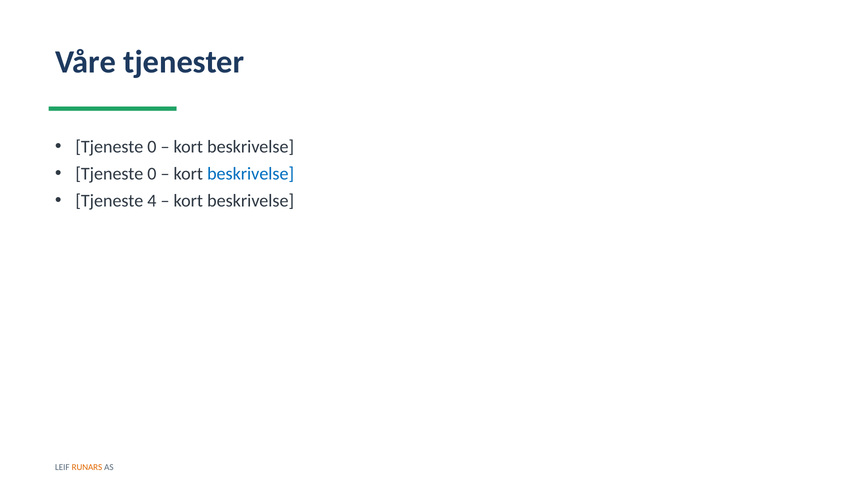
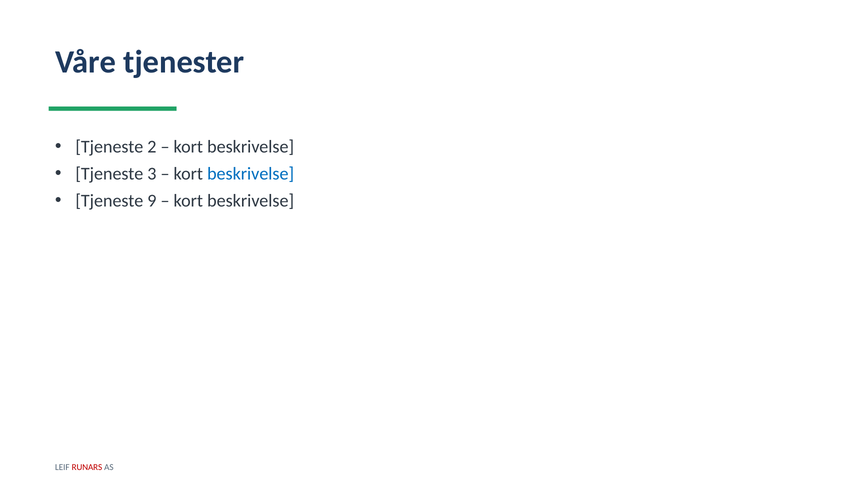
0: 0 -> 2 (152, 147)
0: 0 -> 3 (152, 174)
4: 4 -> 9 (152, 201)
RUNARS colour: orange -> red (87, 467)
